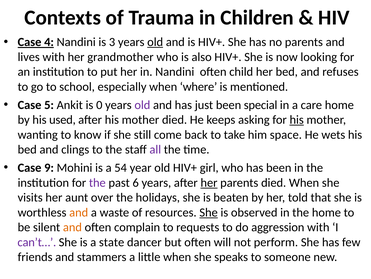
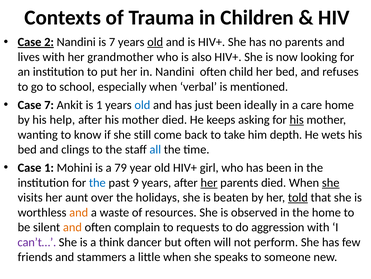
4: 4 -> 2 (49, 42)
is 3: 3 -> 7 (112, 42)
where: where -> verbal (198, 87)
Case 5: 5 -> 7 (49, 105)
is 0: 0 -> 1 (99, 105)
old colour: purple -> blue (142, 105)
special: special -> ideally (260, 105)
used: used -> help (62, 120)
space: space -> depth (286, 134)
all colour: purple -> blue (155, 149)
Case 9: 9 -> 1 (49, 167)
54: 54 -> 79 (121, 167)
the colour: purple -> blue (97, 182)
6: 6 -> 9 (136, 182)
she underline: none -> present (331, 182)
told underline: none -> present (298, 197)
She underline: present -> none (209, 212)
state: state -> think (112, 242)
